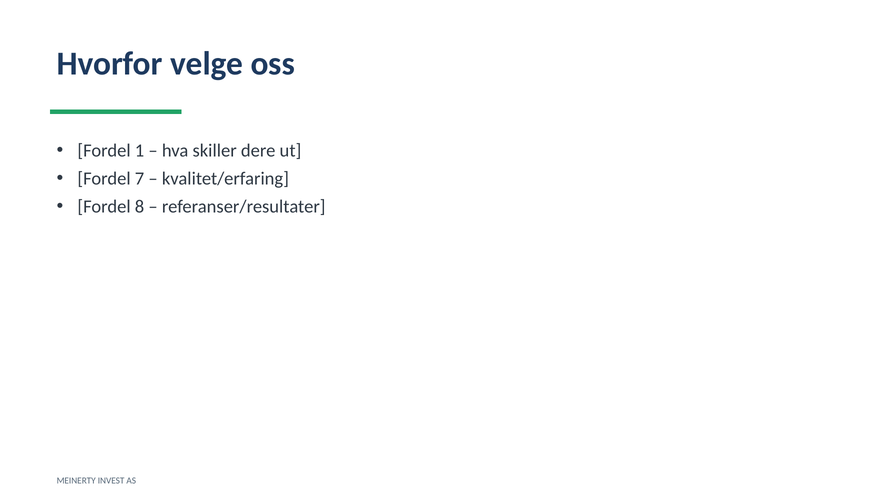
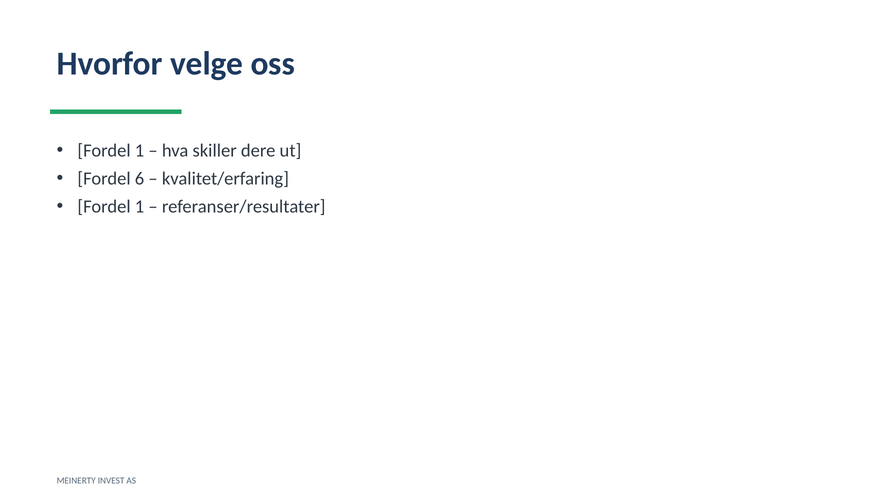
7: 7 -> 6 (140, 179)
8: 8 -> 1 (140, 206)
